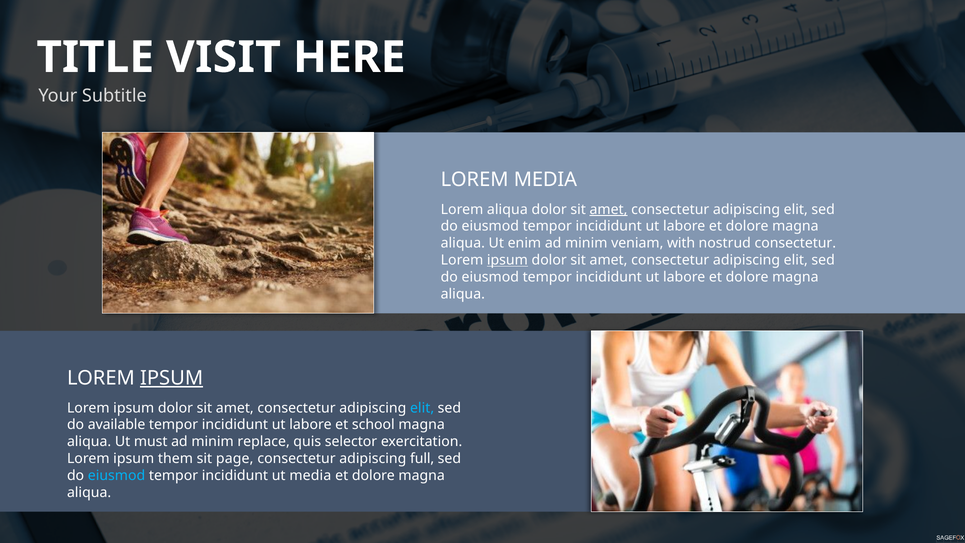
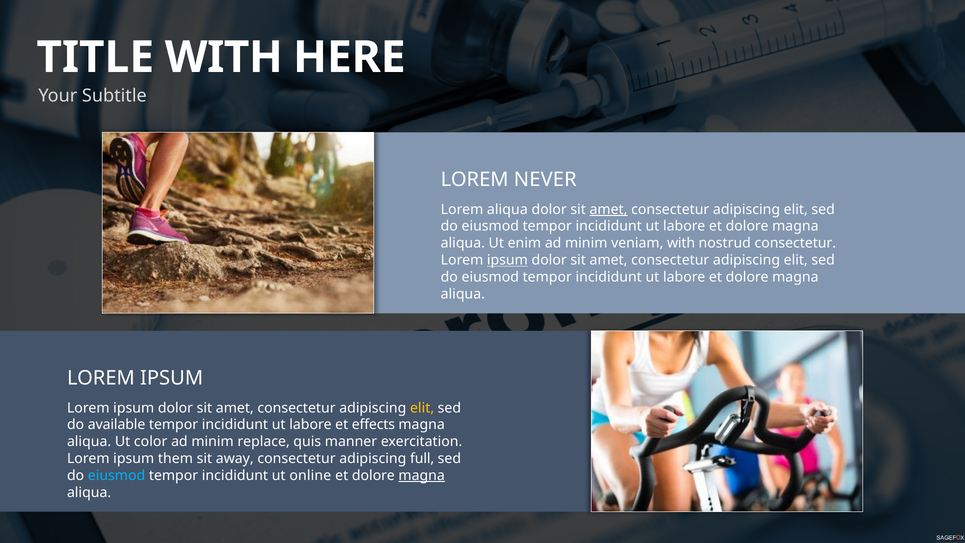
TITLE VISIT: VISIT -> WITH (224, 57)
LOREM MEDIA: MEDIA -> NEVER (545, 180)
IPSUM underline: present -> none (172, 378)
elit colour: light blue -> yellow (422, 408)
school: school -> effects (373, 425)
must: must -> color (151, 442)
selector: selector -> manner (351, 442)
page: page -> away (235, 458)
ut media: media -> online (310, 475)
magna underline: none -> present (422, 475)
